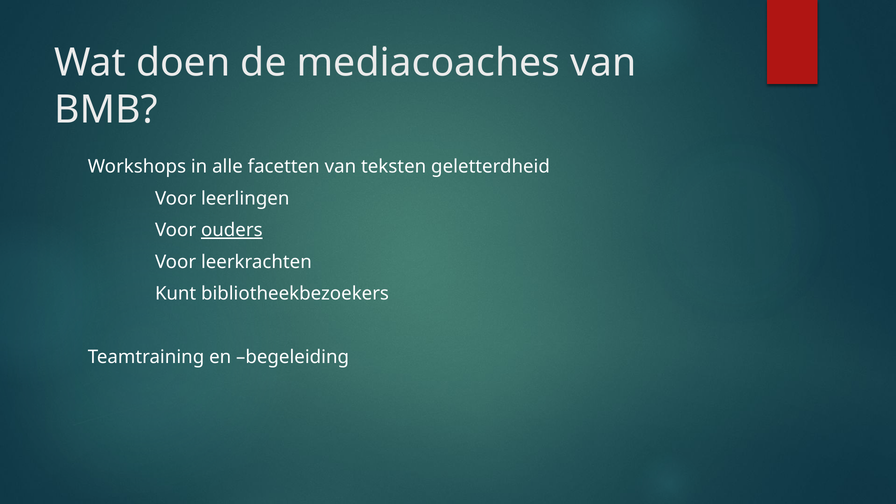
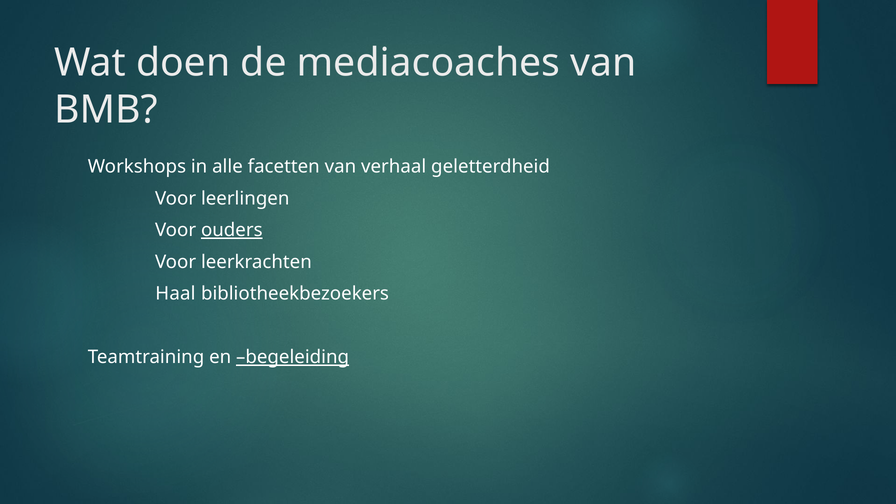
teksten: teksten -> verhaal (394, 167)
Kunt: Kunt -> Haal (175, 294)
begeleiding underline: none -> present (293, 357)
